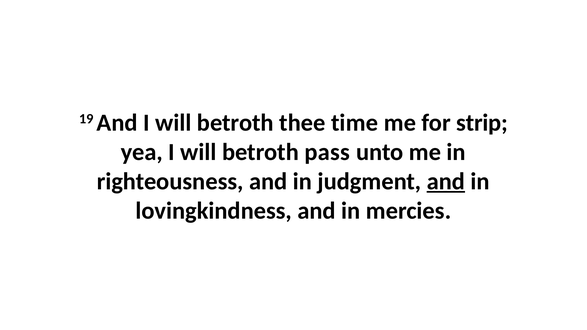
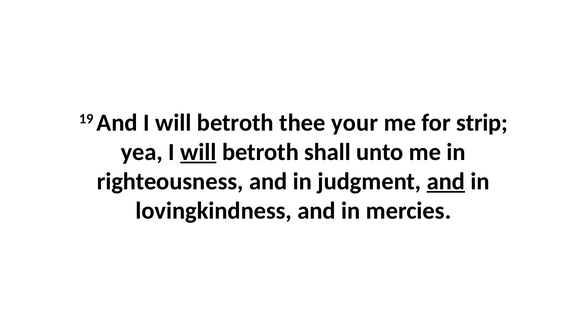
time: time -> your (355, 123)
will underline: none -> present (198, 152)
pass: pass -> shall (327, 152)
